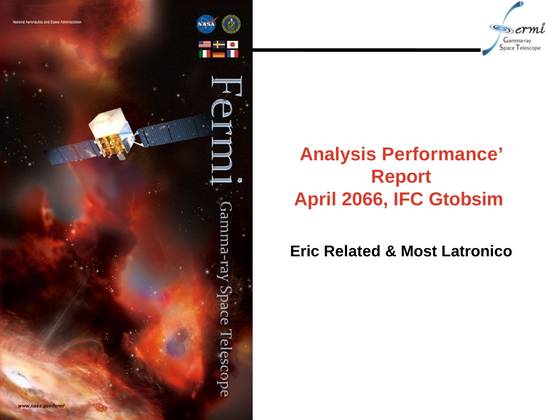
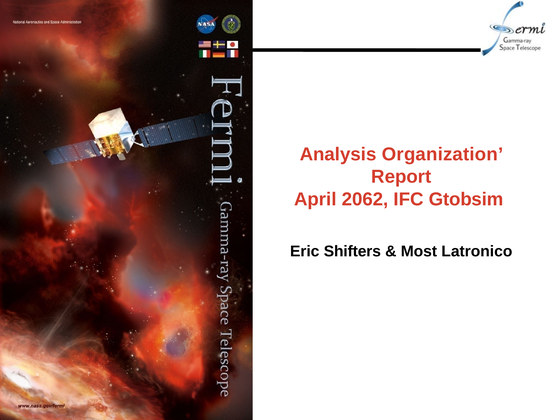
Performance: Performance -> Organization (443, 154)
2066: 2066 -> 2062 (365, 199)
Related: Related -> Shifters (352, 251)
